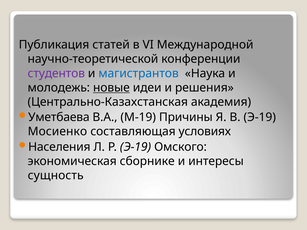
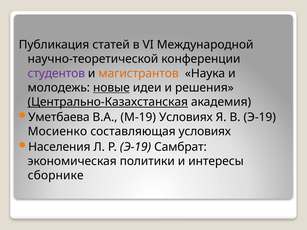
магистрантов colour: blue -> orange (139, 73)
Центрально-Казахстанская underline: none -> present (108, 102)
М-19 Причины: Причины -> Условиях (186, 117)
Омского: Омского -> Самбрат (180, 147)
сборнике: сборнике -> политики (147, 161)
сущность: сущность -> сборнике (56, 176)
